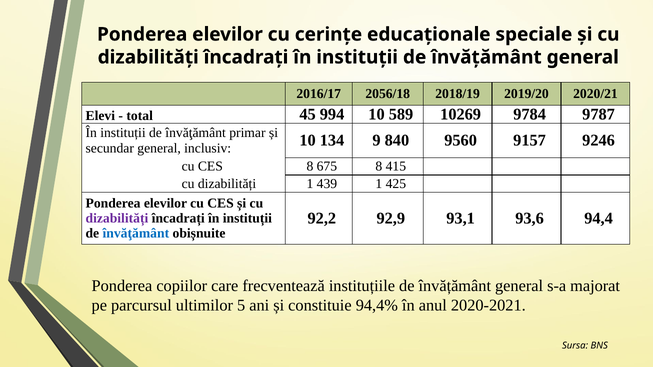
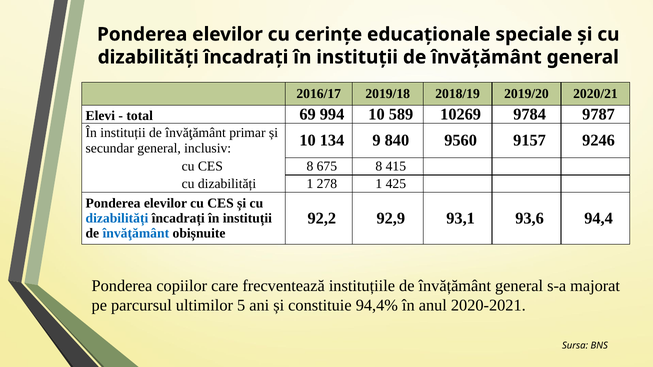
2056/18: 2056/18 -> 2019/18 (388, 94)
45: 45 -> 69 (308, 114)
439: 439 -> 278 (327, 184)
dizabilități colour: purple -> blue (117, 219)
